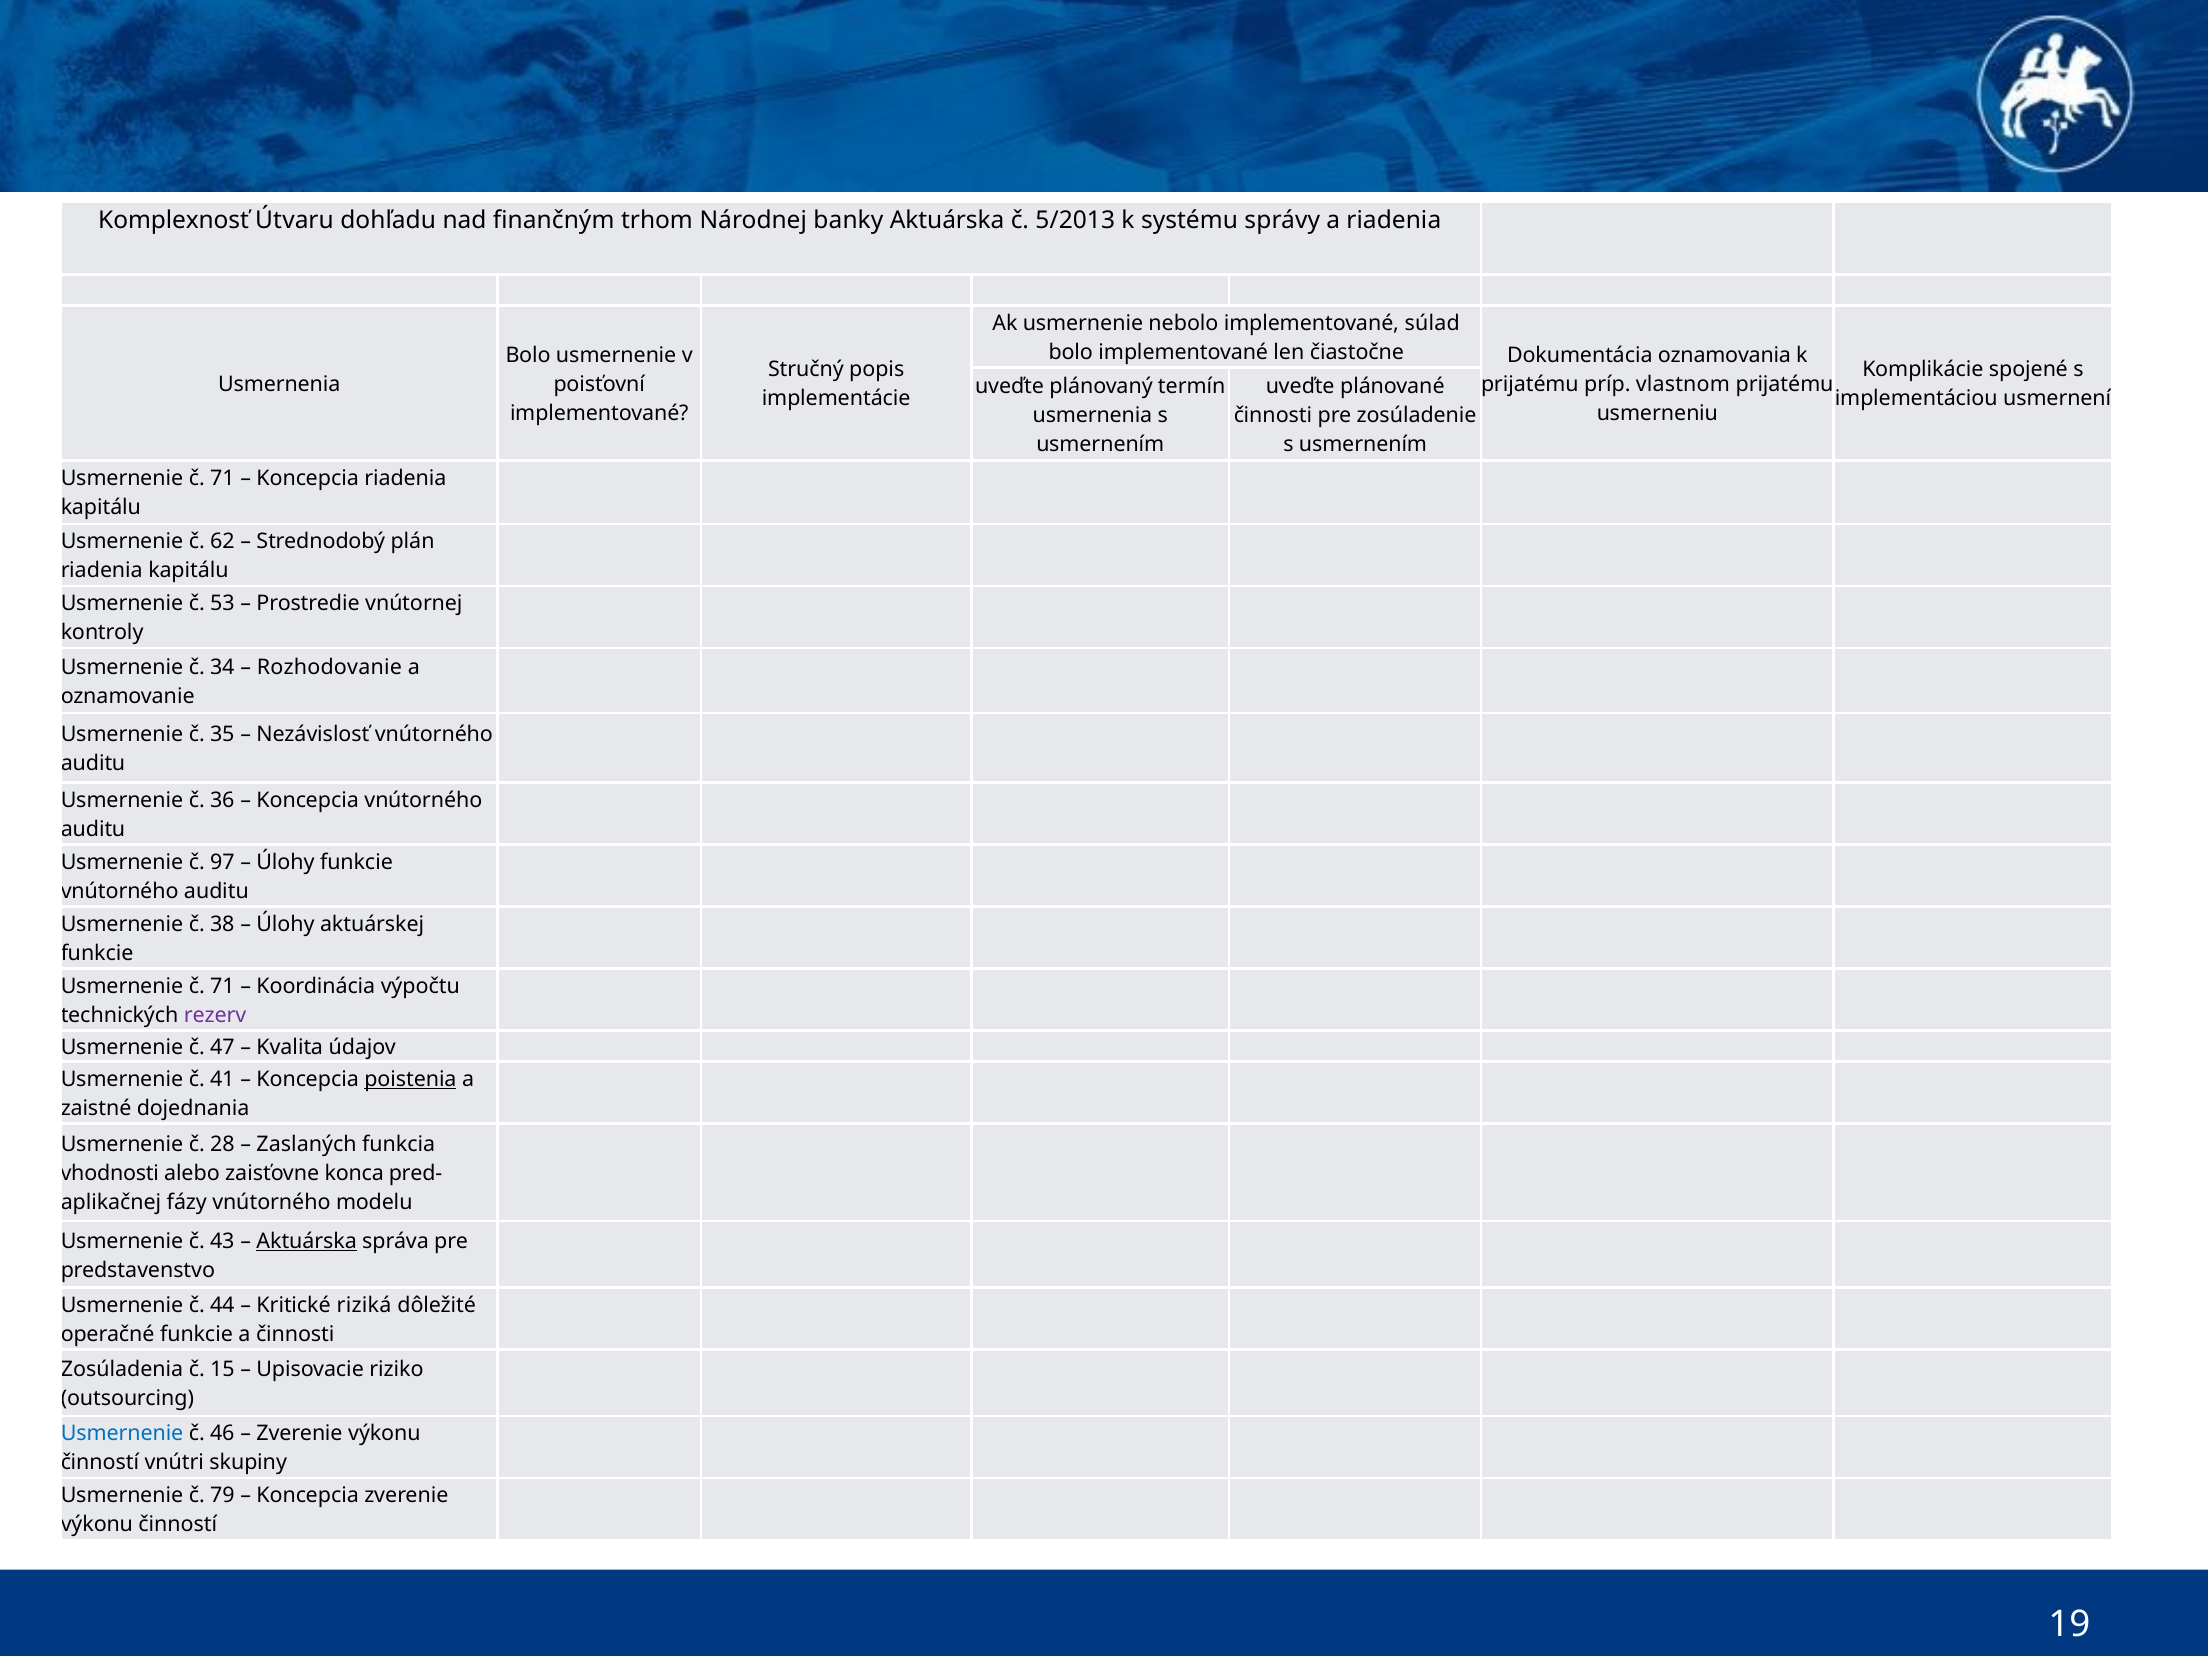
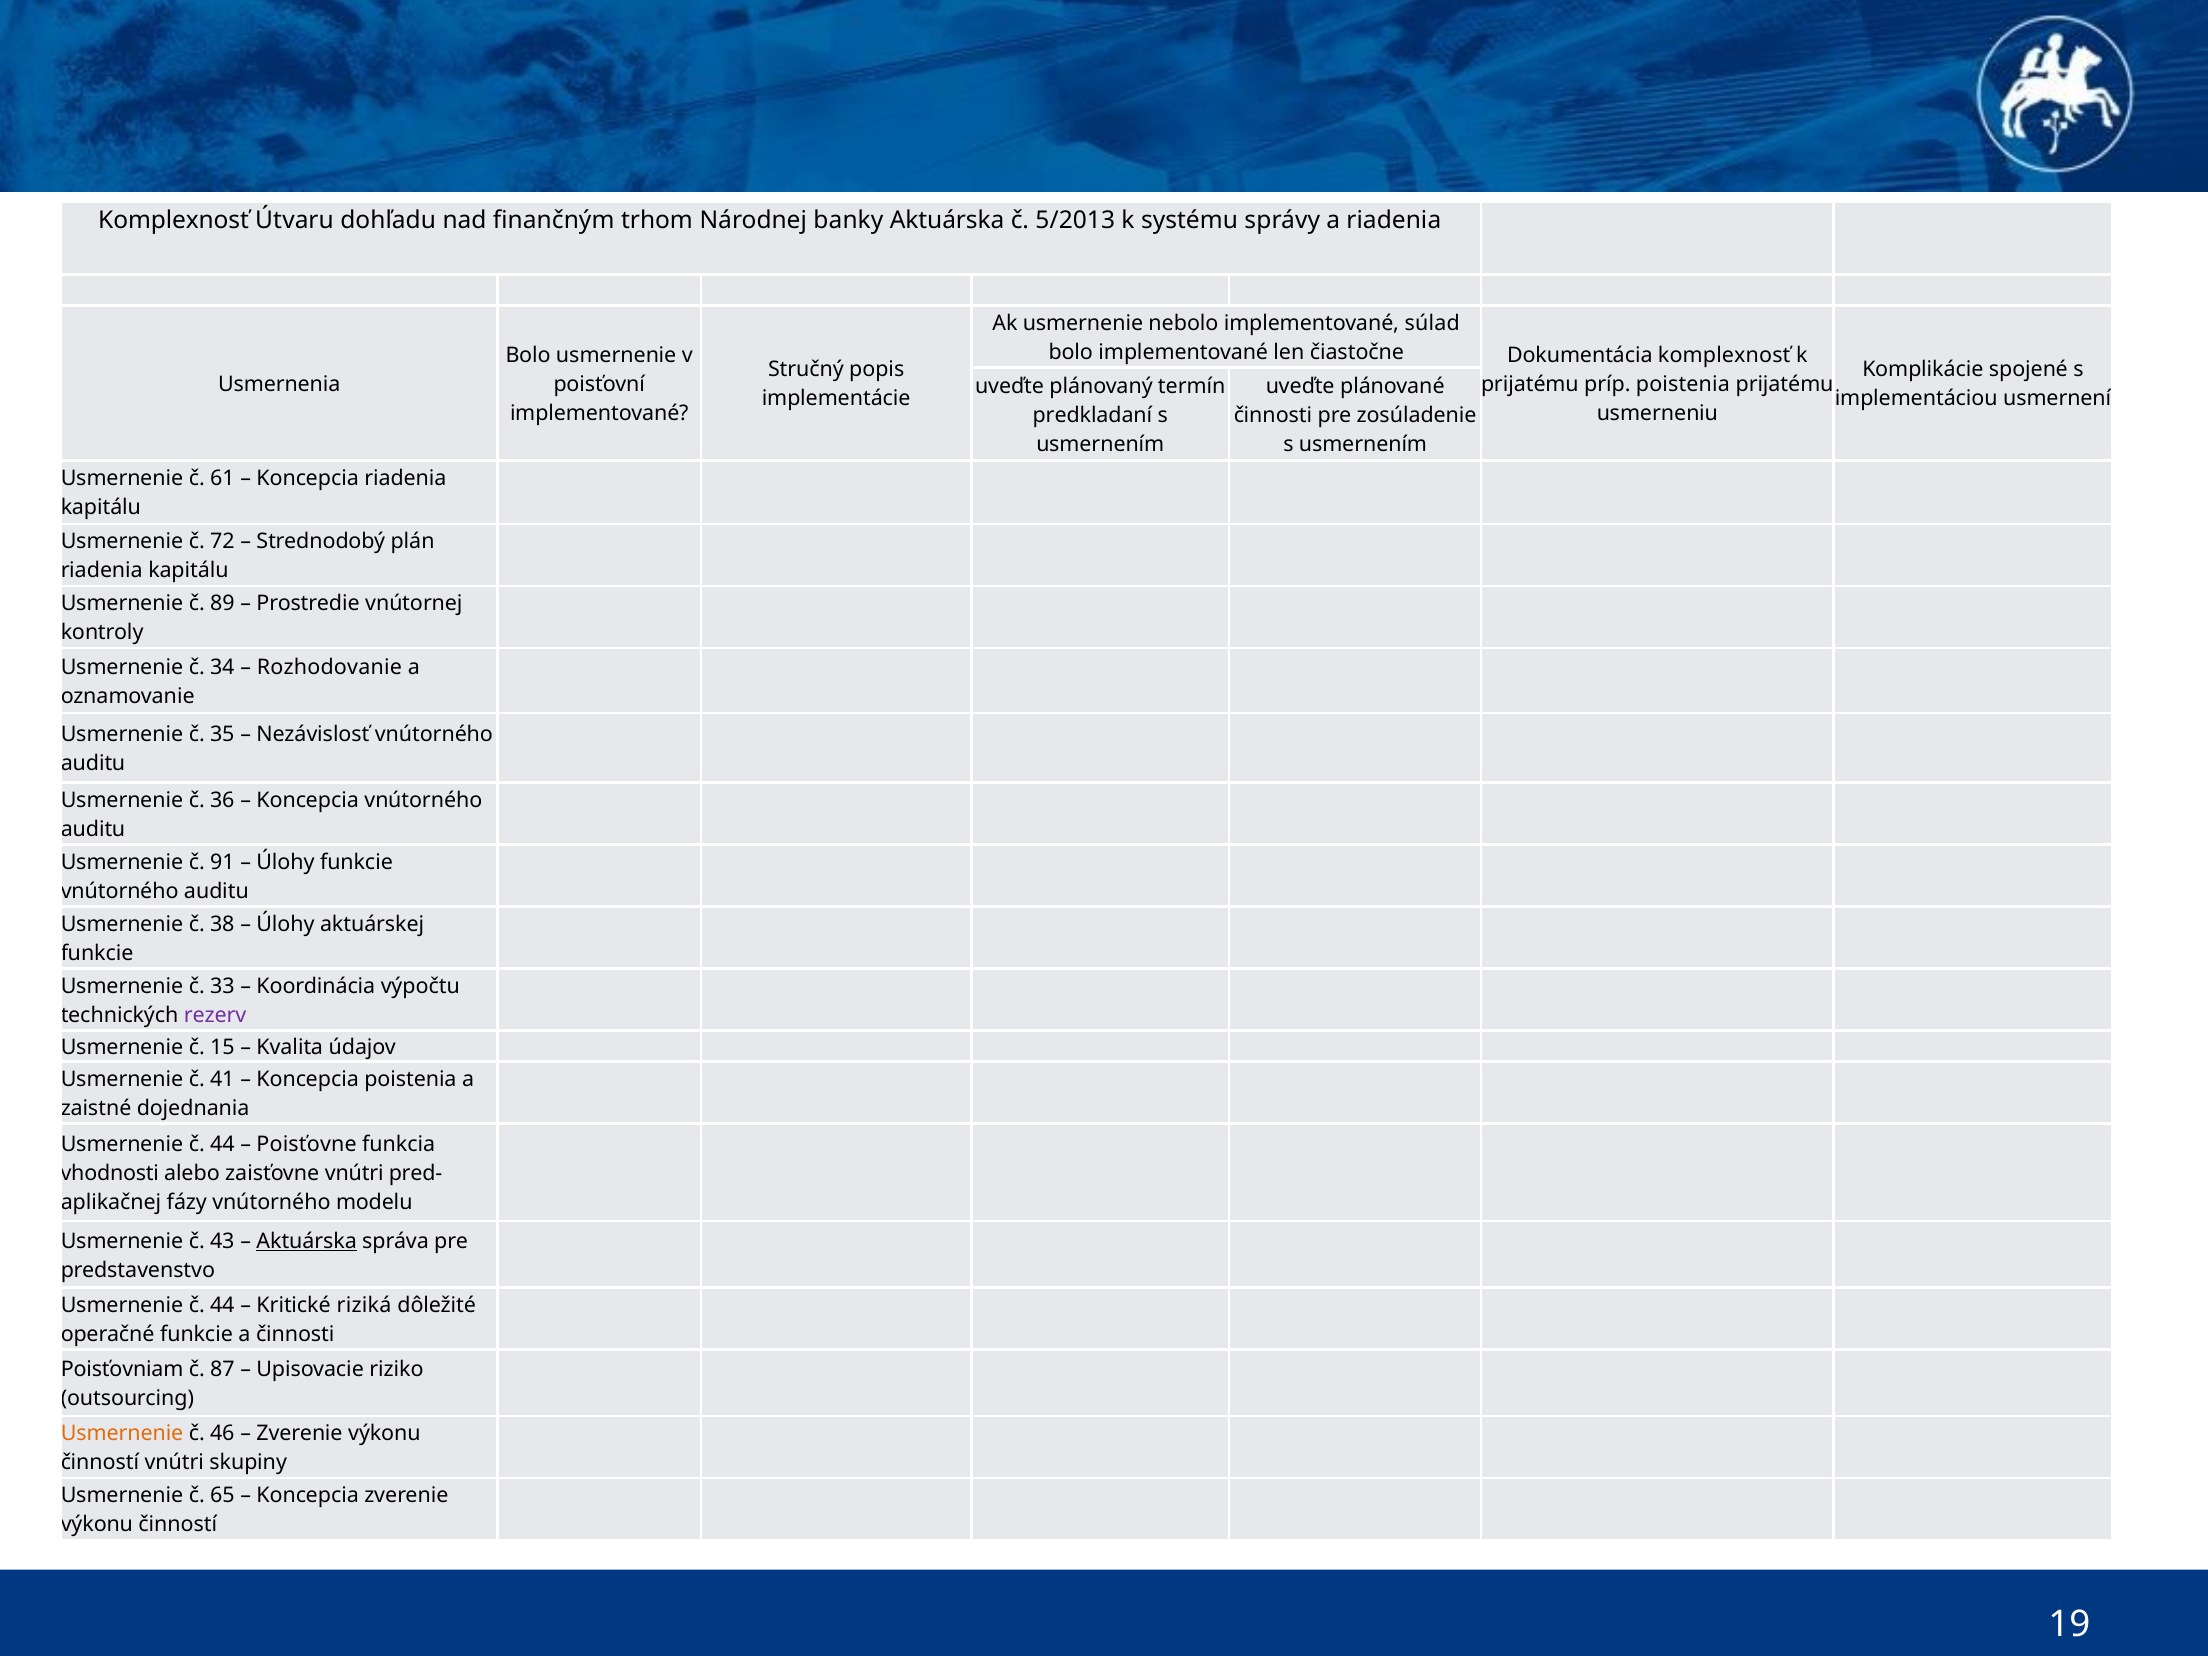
Dokumentácia oznamovania: oznamovania -> komplexnosť (1724, 355)
príp vlastnom: vlastnom -> poistenia (1683, 384)
usmernenia: usmernenia -> predkladaní (1092, 415)
71: 71 -> 61 (222, 479)
62: 62 -> 72 (222, 542)
53: 53 -> 89 (222, 604)
97: 97 -> 91 (222, 862)
71: 71 -> 33 (222, 986)
47: 47 -> 15 (222, 1047)
poistenia underline: present -> none (410, 1079)
28: 28 -> 44 (222, 1144)
Zaslaných: Zaslaných -> Poisťovne (307, 1144)
zaisťovne konca: konca -> vnútri (354, 1173)
Zosúladenia: Zosúladenia -> Poisťovniam (122, 1370)
15: 15 -> 87 (222, 1370)
Usmernenie colour: blue -> orange (122, 1434)
79: 79 -> 65 (222, 1496)
